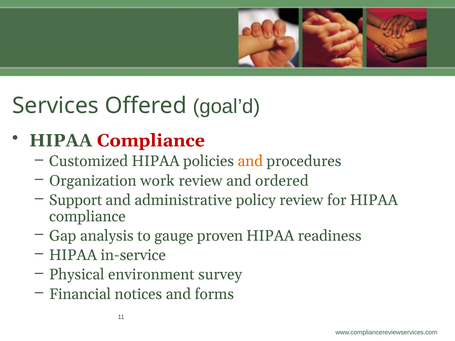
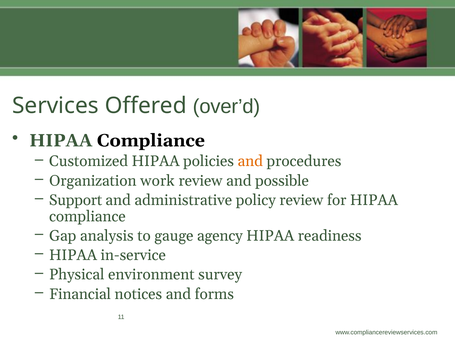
goal’d: goal’d -> over’d (227, 107)
Compliance colour: red -> black (151, 141)
ordered: ordered -> possible (282, 181)
proven: proven -> agency (220, 236)
